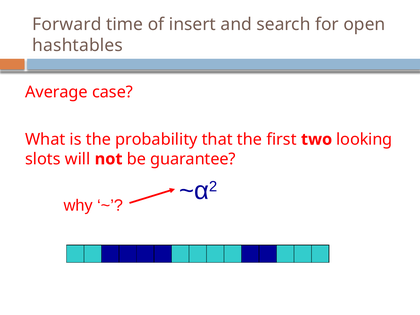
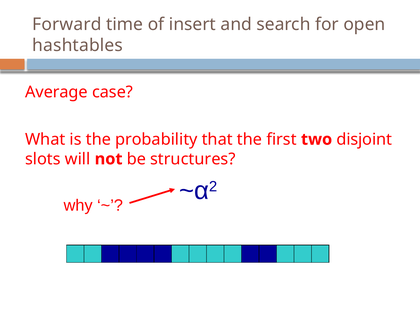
looking: looking -> disjoint (364, 139)
guarantee: guarantee -> structures (193, 159)
